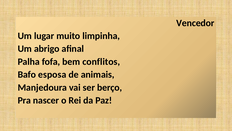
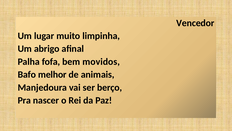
conflitos: conflitos -> movidos (101, 61)
esposa: esposa -> melhor (52, 74)
